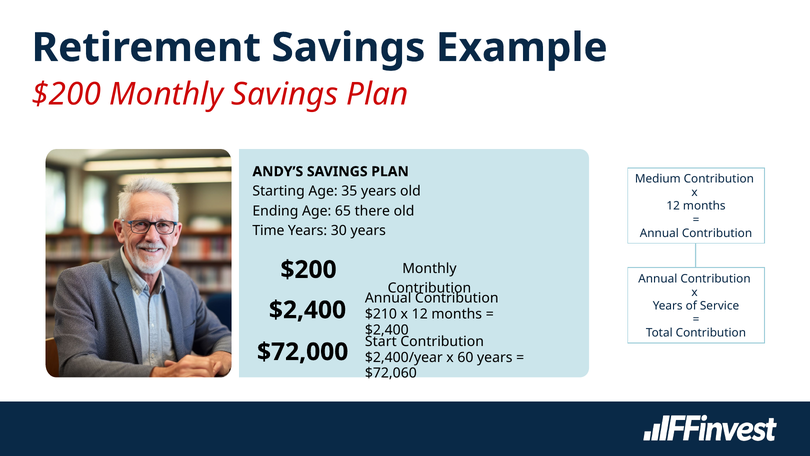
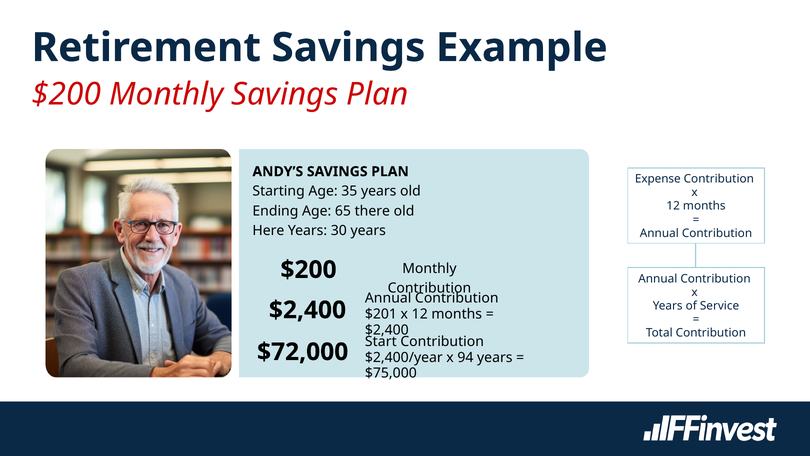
Medium: Medium -> Expense (658, 179)
Time: Time -> Here (268, 230)
$210: $210 -> $201 (381, 314)
60: 60 -> 94 (465, 357)
$72,060: $72,060 -> $75,000 (391, 373)
